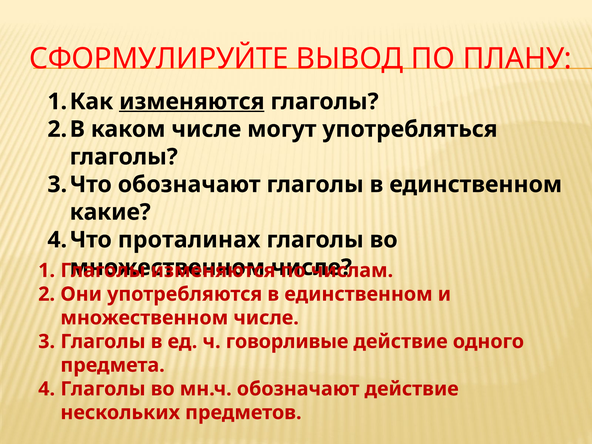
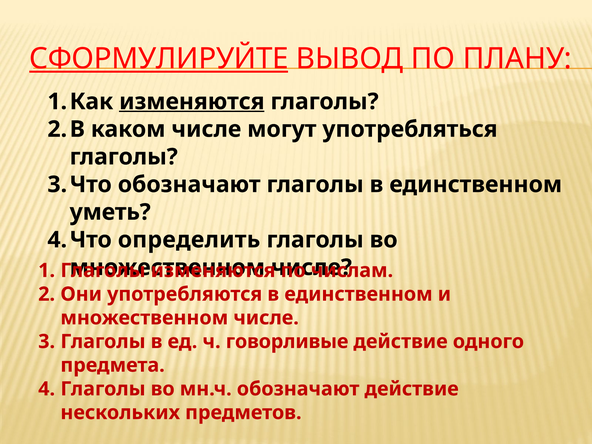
СФОРМУЛИРУЙТЕ underline: none -> present (159, 59)
какие: какие -> уметь (110, 212)
проталинах: проталинах -> определить (189, 240)
